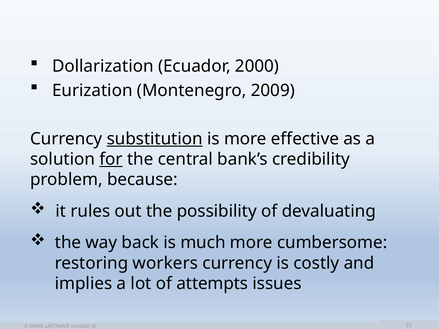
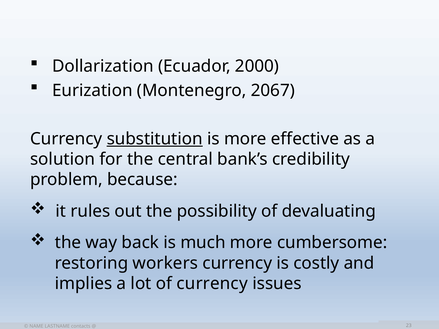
2009: 2009 -> 2067 (273, 91)
for underline: present -> none (111, 159)
of attempts: attempts -> currency (212, 284)
